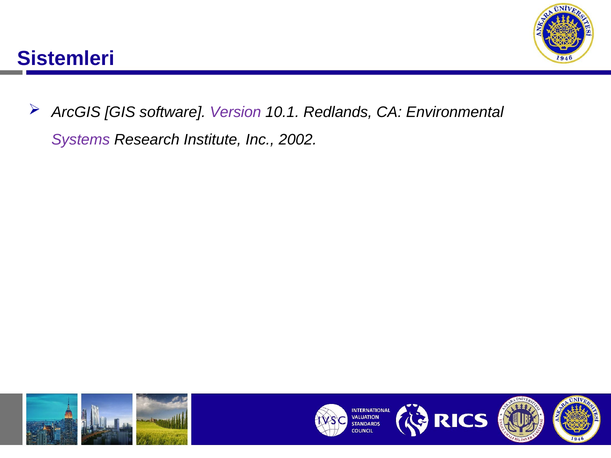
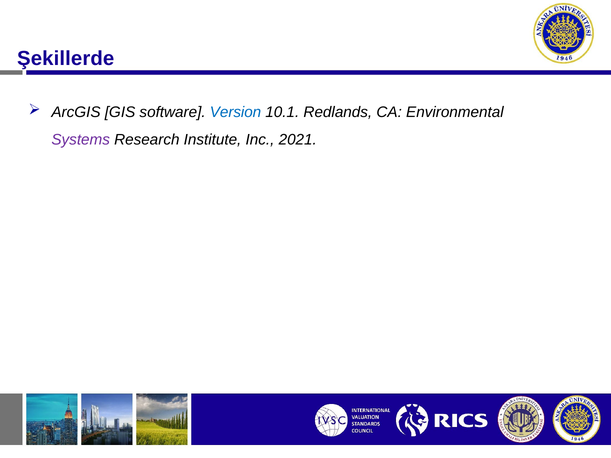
Sistemleri: Sistemleri -> Şekillerde (66, 59)
Version colour: purple -> blue (236, 112)
2002: 2002 -> 2021 (298, 140)
